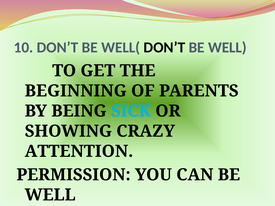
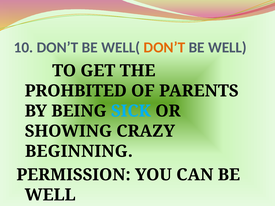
DON’T colour: black -> orange (164, 47)
BEGINNING: BEGINNING -> PROHBITED (76, 91)
ATTENTION: ATTENTION -> BEGINNING (79, 151)
